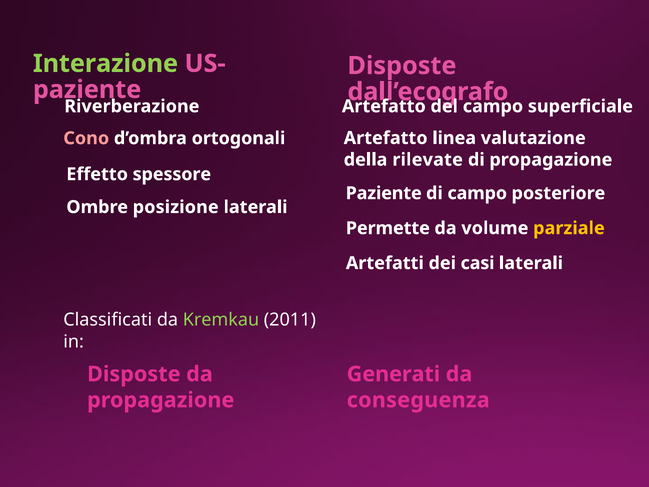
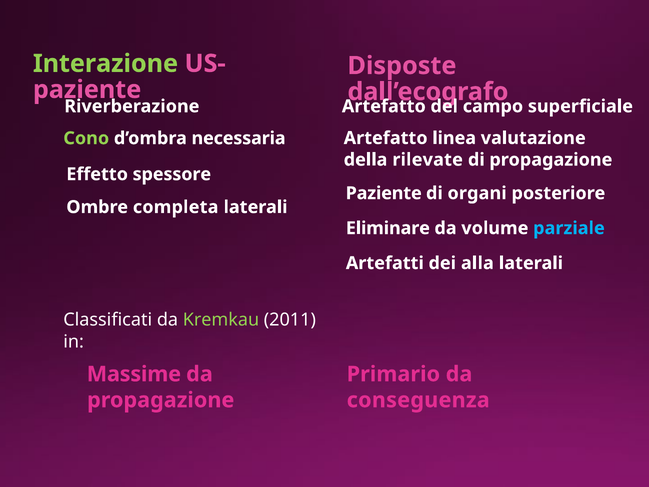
Cono colour: pink -> light green (86, 138)
ortogonali: ortogonali -> necessaria (239, 138)
di campo: campo -> organi (477, 193)
posizione: posizione -> completa (176, 207)
Permette: Permette -> Eliminare (388, 228)
parziale colour: yellow -> light blue (569, 228)
casi: casi -> alla (477, 263)
Disposte: Disposte -> Massime (134, 374)
Generati: Generati -> Primario (393, 374)
